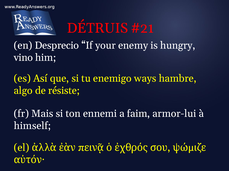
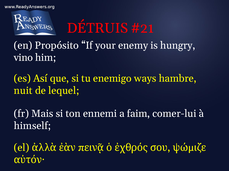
Desprecio: Desprecio -> Propósito (57, 46)
algo: algo -> nuit (23, 91)
résiste: résiste -> lequel (64, 91)
armor-lui: armor-lui -> comer-lui (174, 114)
